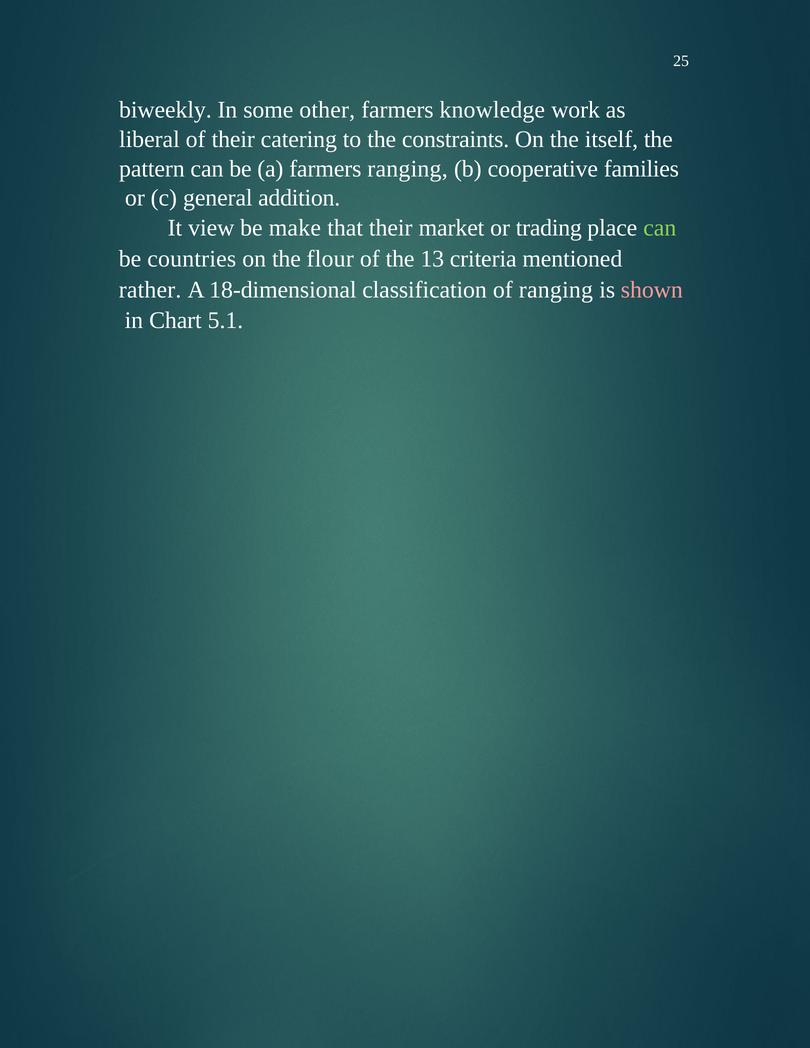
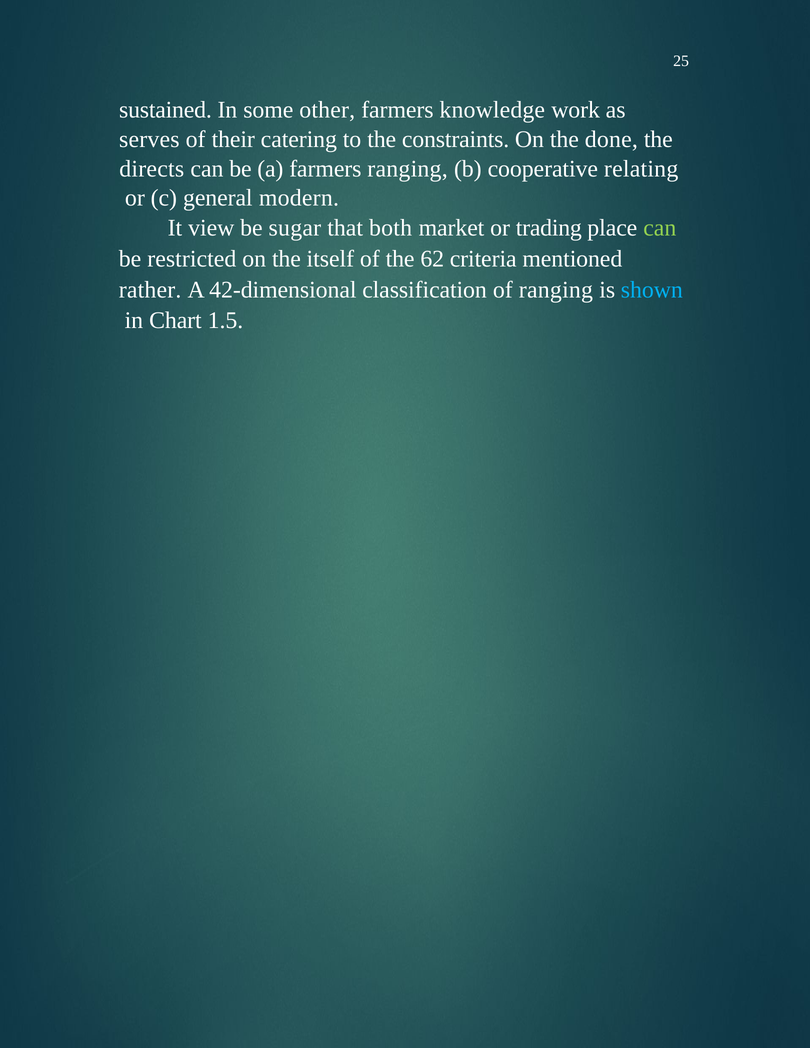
biweekly: biweekly -> sustained (165, 110)
liberal: liberal -> serves (149, 139)
itself: itself -> done (611, 139)
pattern: pattern -> directs (152, 169)
families: families -> relating (641, 169)
addition: addition -> modern (299, 198)
make: make -> sugar (295, 228)
that their: their -> both (391, 228)
countries: countries -> restricted (192, 259)
flour: flour -> itself (330, 259)
13: 13 -> 62 (432, 259)
18-dimensional: 18-dimensional -> 42-dimensional (283, 290)
shown colour: pink -> light blue (652, 290)
5.1: 5.1 -> 1.5 (226, 321)
